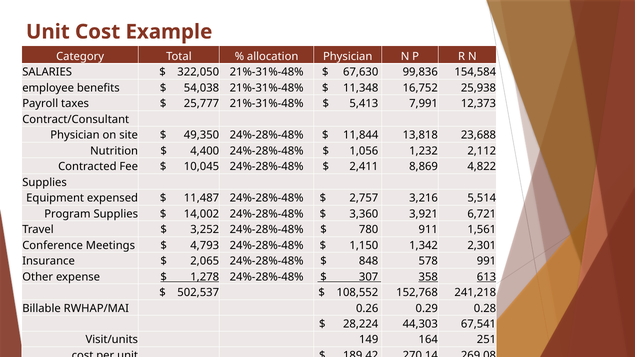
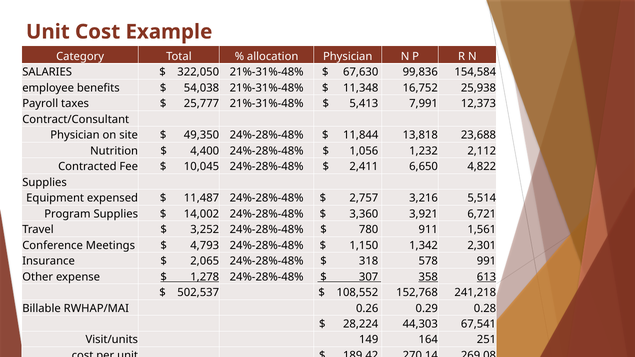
8,869: 8,869 -> 6,650 (424, 167)
848: 848 -> 318 (369, 261)
